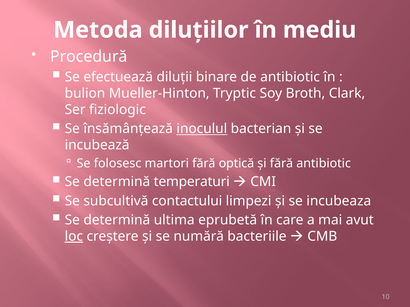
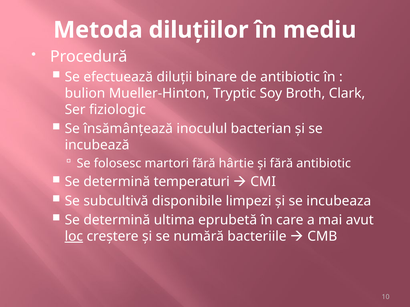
inoculul underline: present -> none (202, 129)
optică: optică -> hârtie (236, 164)
contactului: contactului -> disponibile (187, 201)
